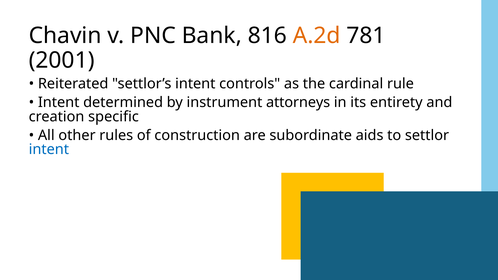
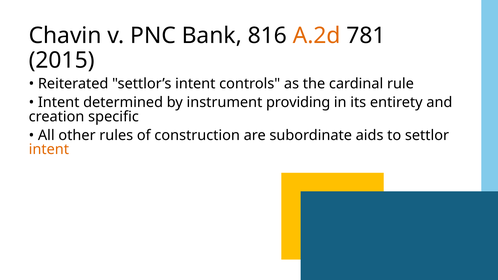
2001: 2001 -> 2015 (62, 60)
attorneys: attorneys -> providing (298, 103)
intent colour: blue -> orange (49, 150)
